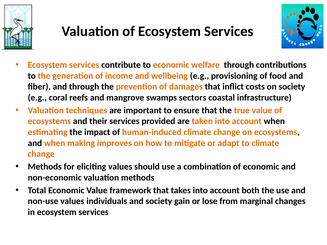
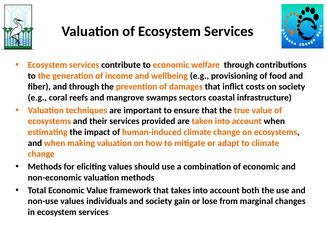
making improves: improves -> valuation (114, 143)
